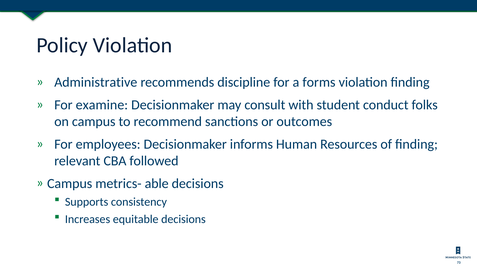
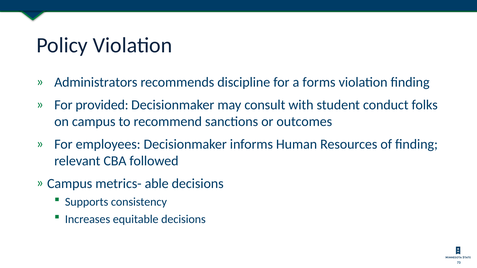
Administrative: Administrative -> Administrators (96, 83)
examine: examine -> provided (102, 105)
